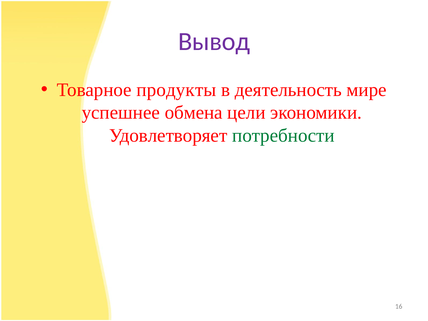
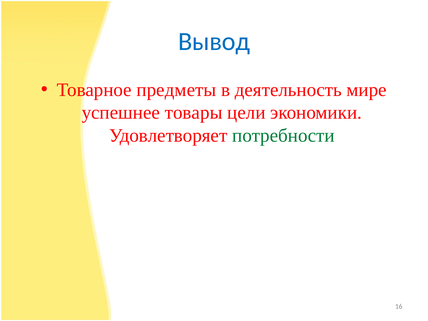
Вывод colour: purple -> blue (214, 41)
продукты: продукты -> предметы (176, 90)
обмена: обмена -> товары (194, 113)
